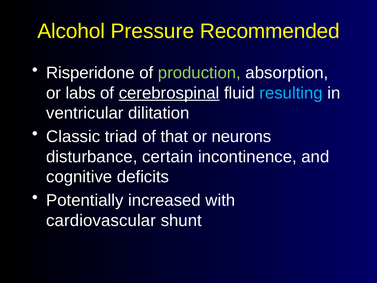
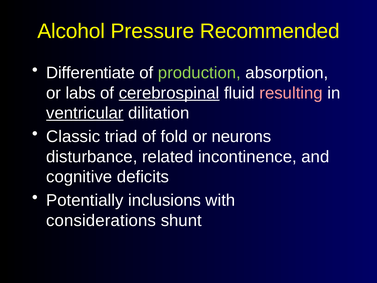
Risperidone: Risperidone -> Differentiate (91, 73)
resulting colour: light blue -> pink (291, 93)
ventricular underline: none -> present (85, 113)
that: that -> fold (174, 136)
certain: certain -> related (168, 157)
increased: increased -> inclusions (165, 200)
cardiovascular: cardiovascular -> considerations (101, 220)
